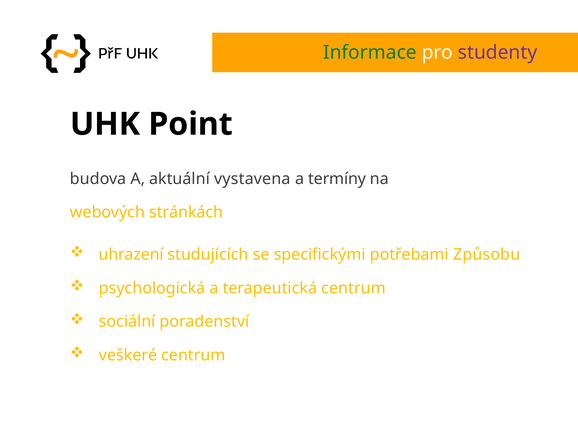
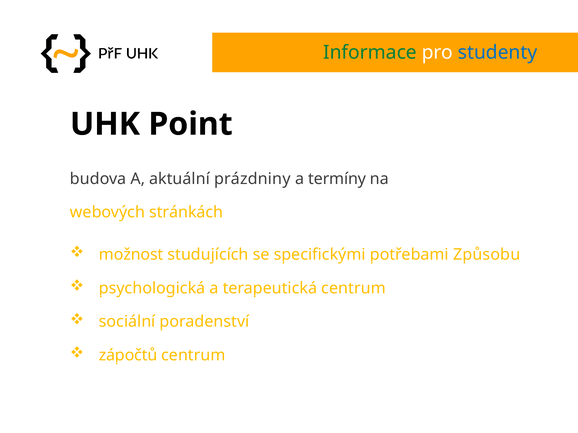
studenty colour: purple -> blue (498, 52)
vystavena: vystavena -> prázdniny (252, 179)
uhrazení: uhrazení -> možnost (131, 255)
veškeré: veškeré -> zápočtů (128, 356)
